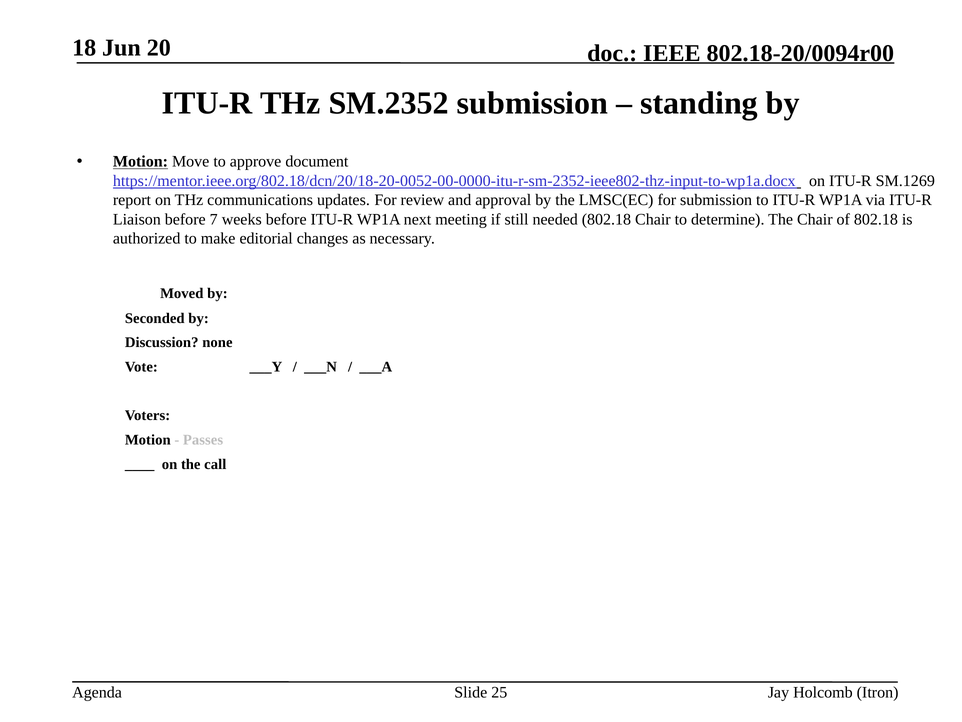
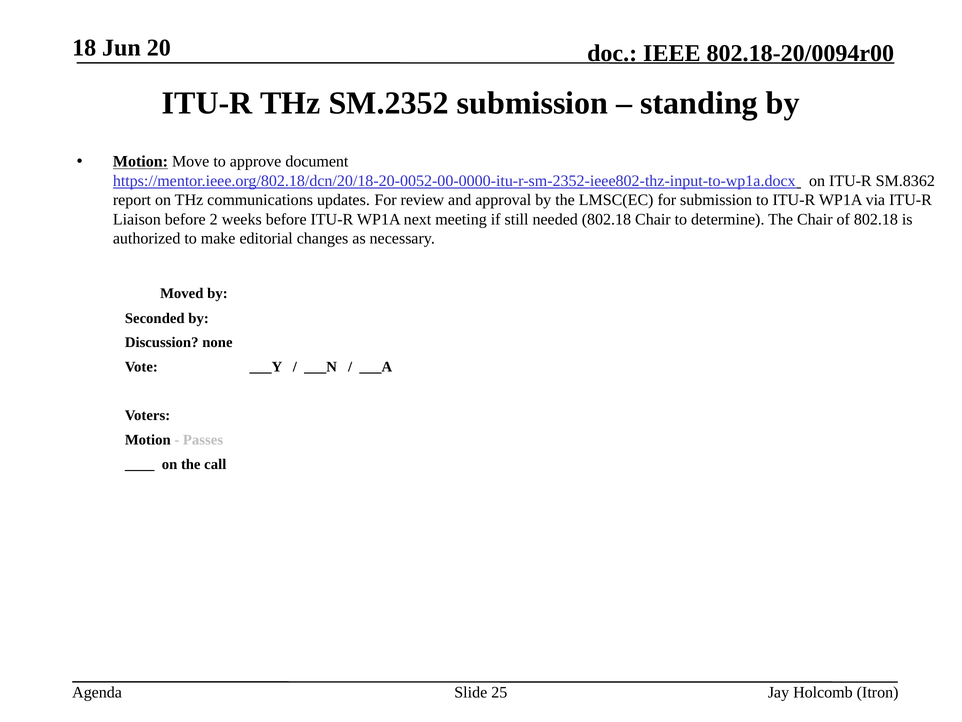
SM.1269: SM.1269 -> SM.8362 (905, 181)
7: 7 -> 2 (214, 219)
